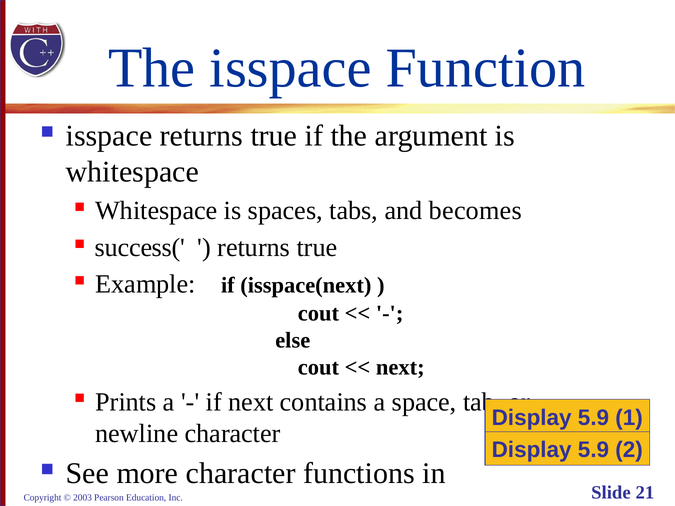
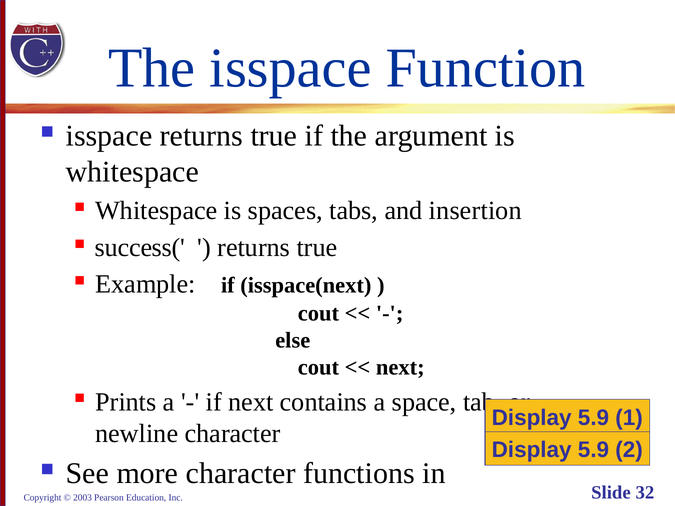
becomes: becomes -> insertion (475, 211)
21: 21 -> 32 (645, 493)
